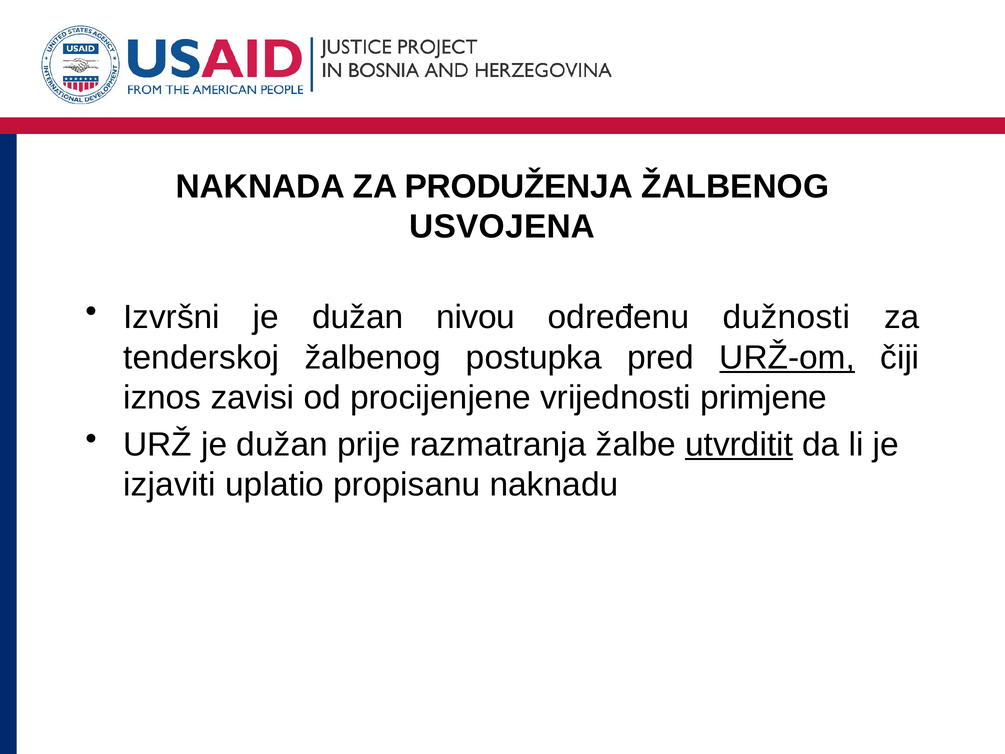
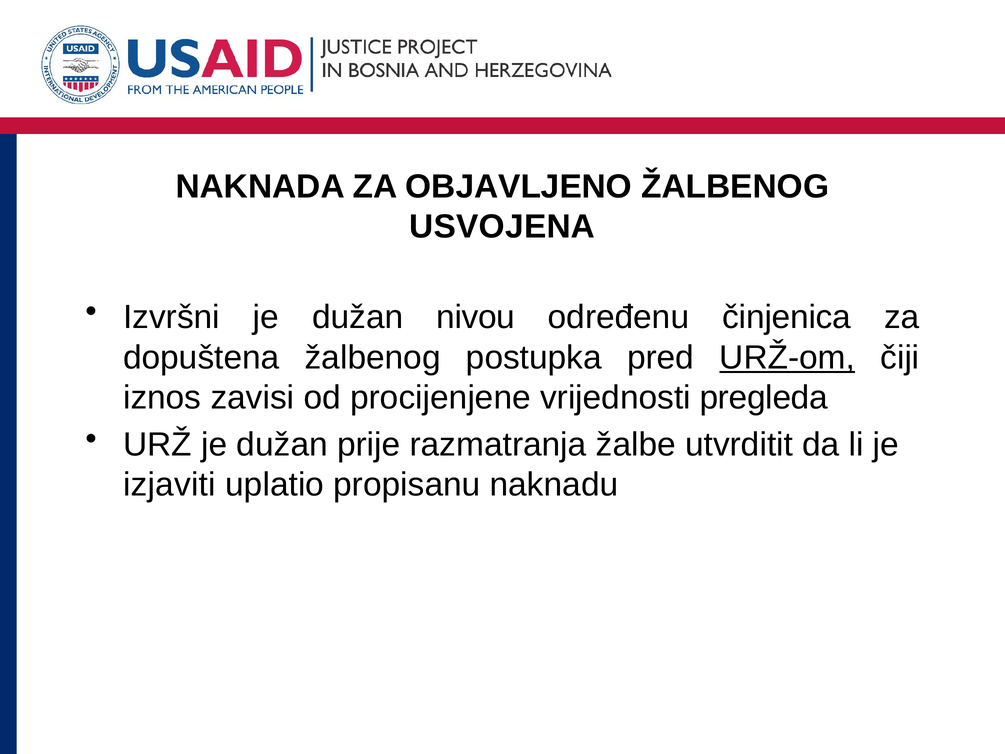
PRODUŽENJA: PRODUŽENJA -> OBJAVLJENO (519, 187)
dužnosti: dužnosti -> činjenica (787, 317)
tenderskoj: tenderskoj -> dopuštena (201, 357)
primjene: primjene -> pregleda (764, 398)
utvrditit underline: present -> none (739, 445)
